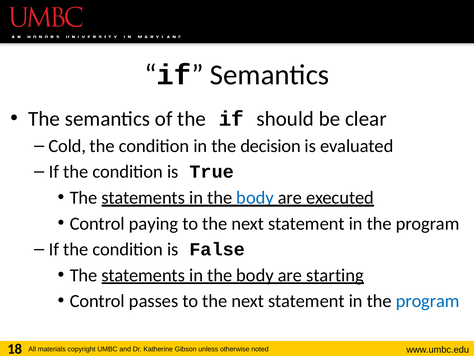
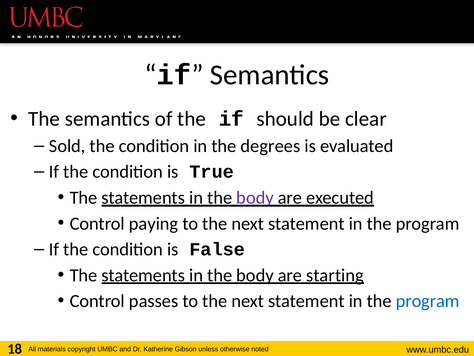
Cold: Cold -> Sold (67, 146)
decision: decision -> degrees (270, 146)
body colour: blue -> purple (255, 197)
